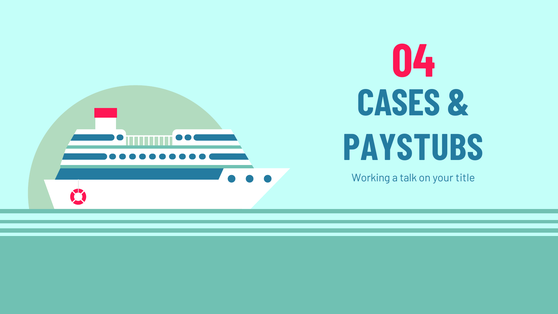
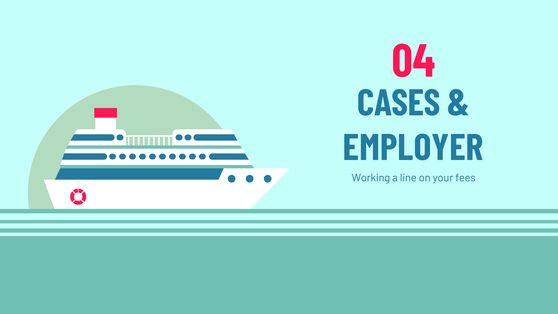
PAYSTUBS: PAYSTUBS -> EMPLOYER (413, 148)
talk: talk -> line (408, 178)
title: title -> fees (465, 178)
